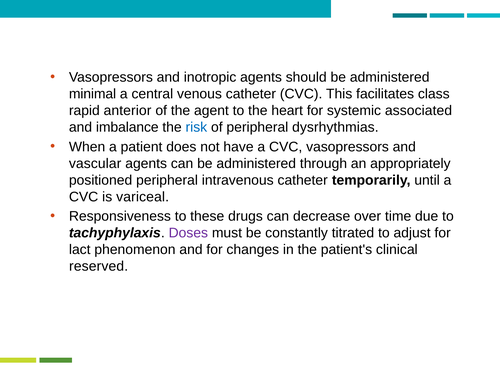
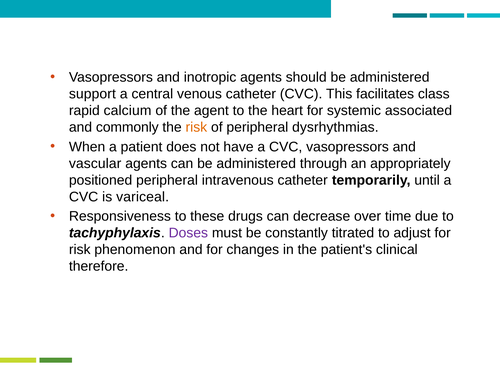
minimal: minimal -> support (92, 94)
anterior: anterior -> calcium (128, 111)
imbalance: imbalance -> commonly (127, 127)
risk colour: blue -> orange (196, 127)
lact: lact -> risk (80, 250)
reserved: reserved -> therefore (99, 266)
